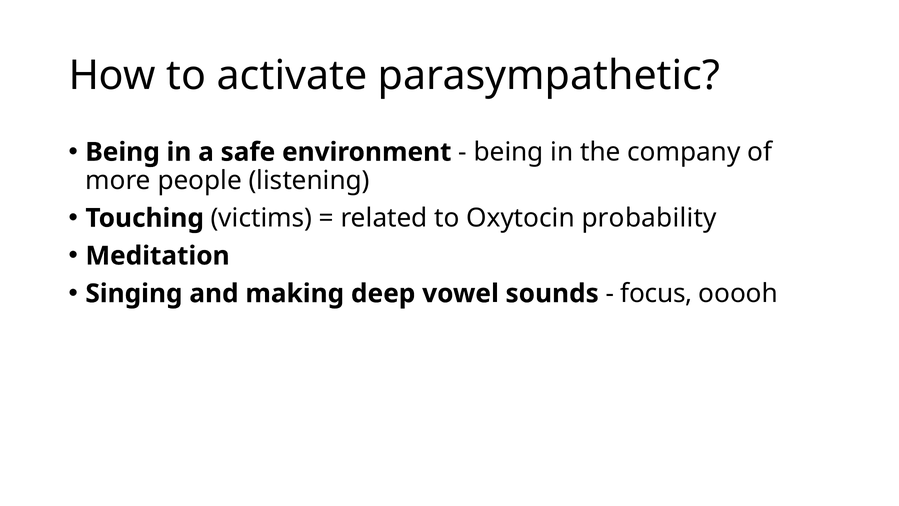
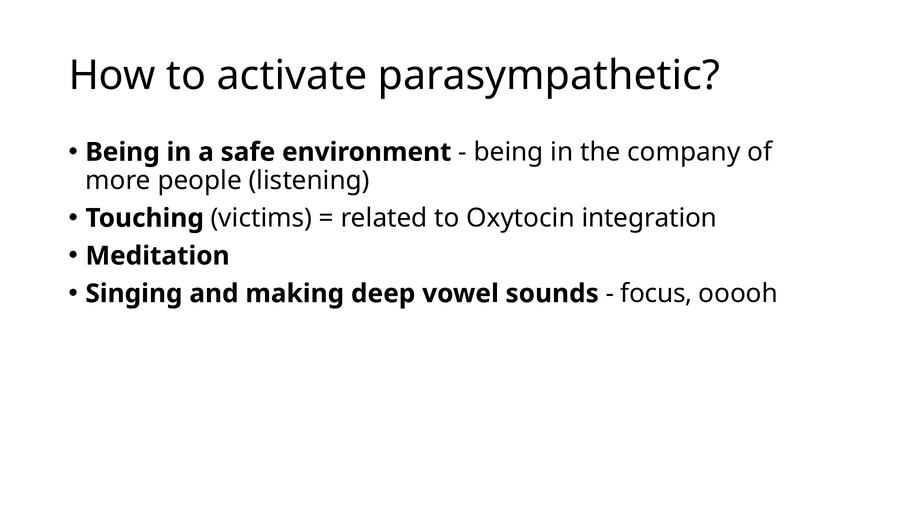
probability: probability -> integration (649, 218)
